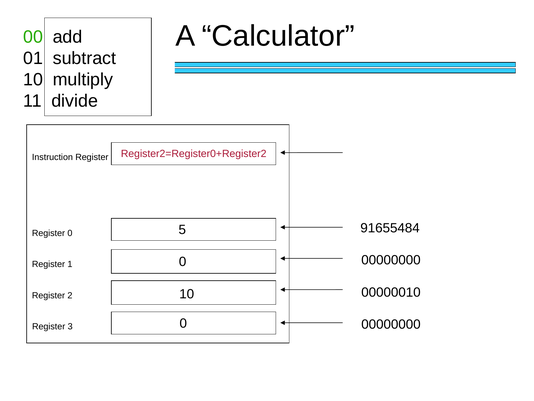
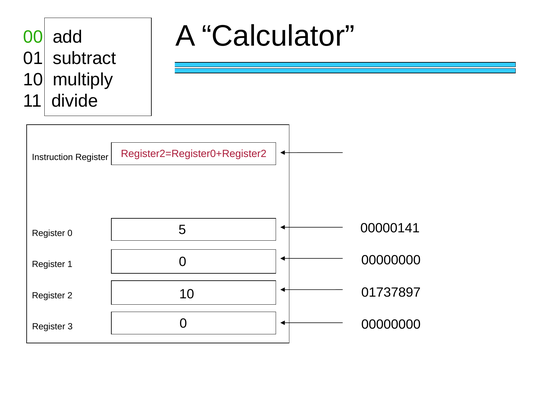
91655484: 91655484 -> 00000141 (390, 228)
00000010: 00000010 -> 01737897 (391, 292)
